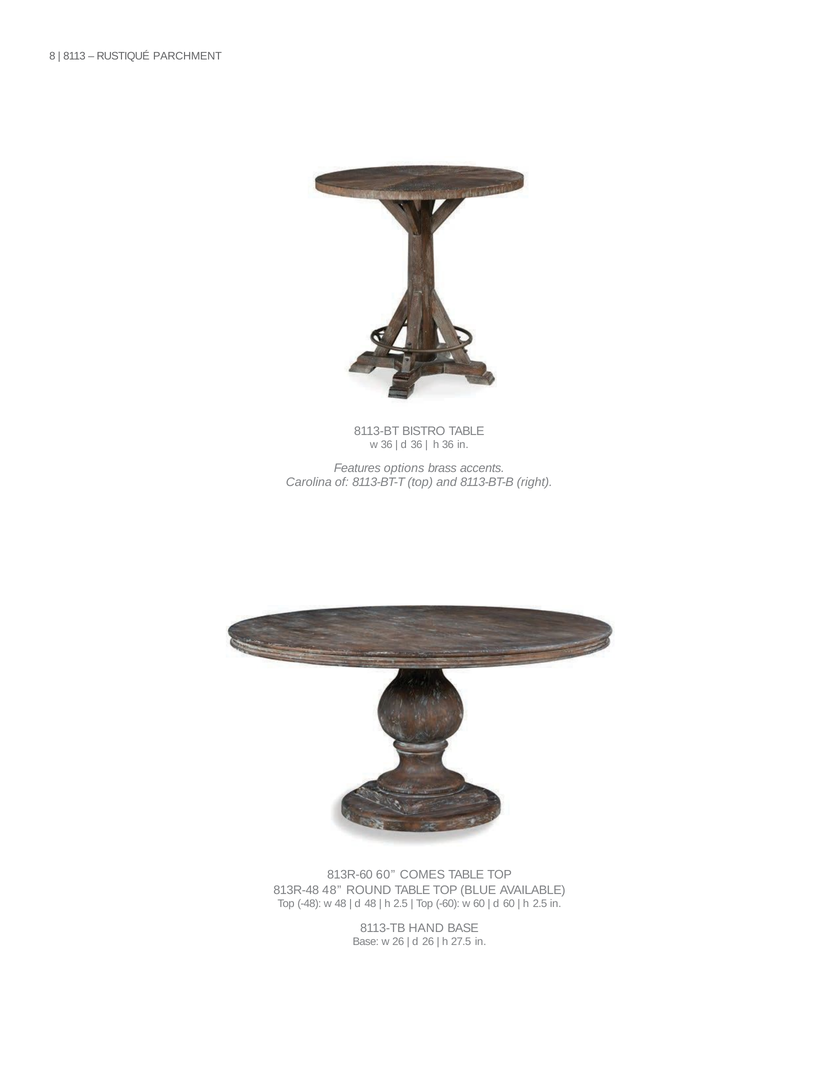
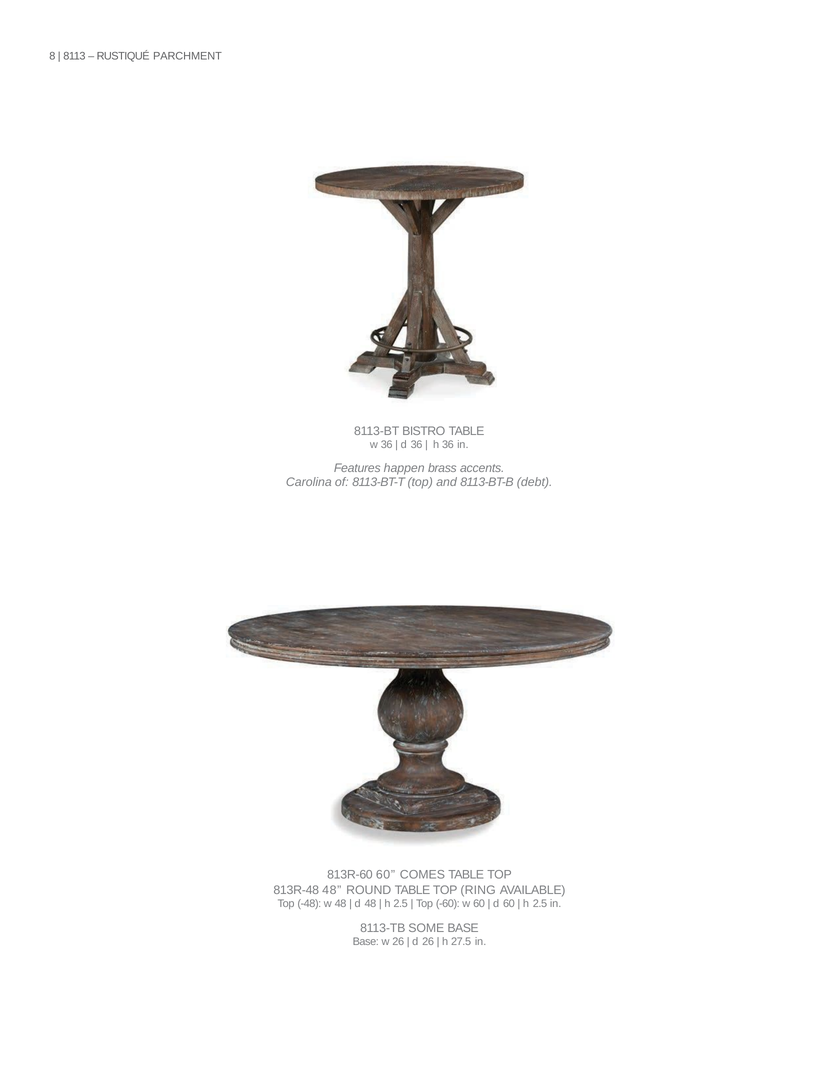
options: options -> happen (404, 468)
right: right -> debt (535, 483)
BLUE: BLUE -> RING (478, 891)
HAND: HAND -> SOME (426, 929)
